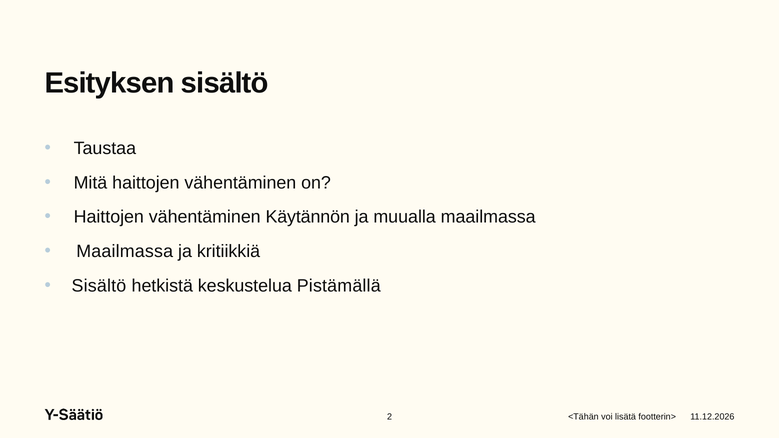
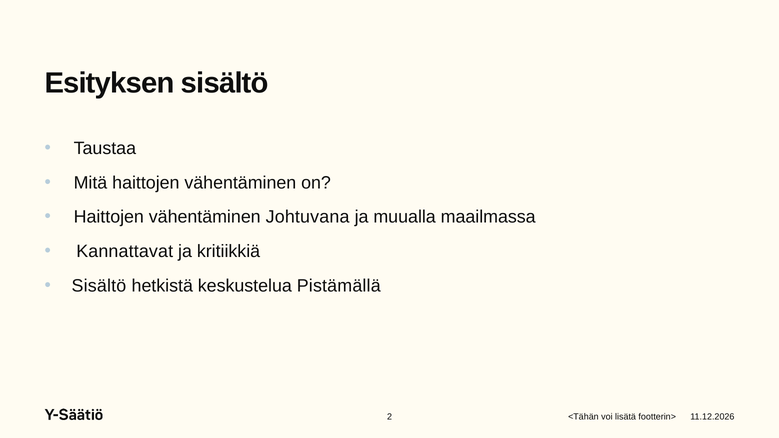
Käytännön: Käytännön -> Johtuvana (308, 217)
Maailmassa: Maailmassa -> Kannattavat (125, 252)
